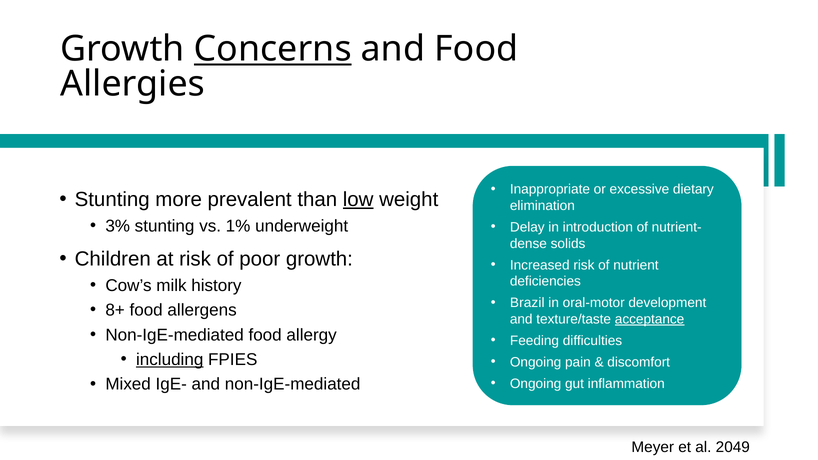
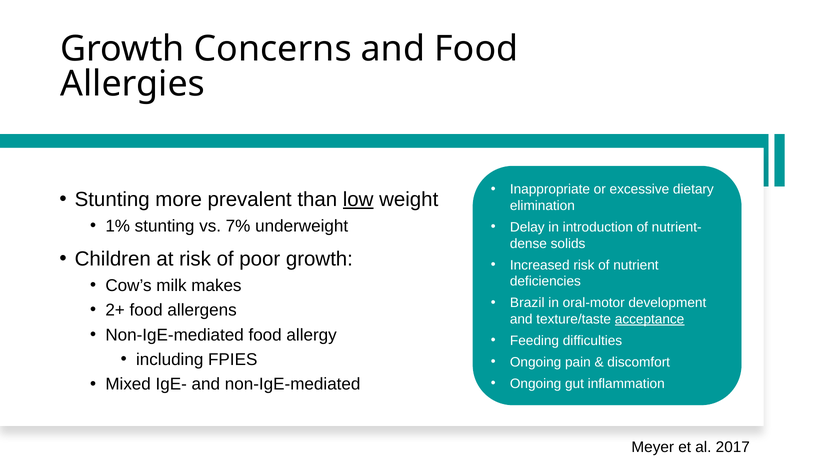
Concerns underline: present -> none (273, 49)
3%: 3% -> 1% (118, 226)
1%: 1% -> 7% (238, 226)
history: history -> makes (216, 286)
8+: 8+ -> 2+ (115, 310)
including underline: present -> none (170, 360)
2049: 2049 -> 2017 (733, 447)
